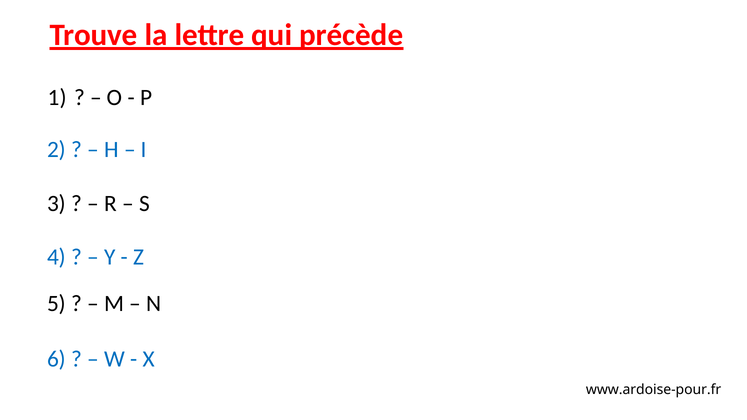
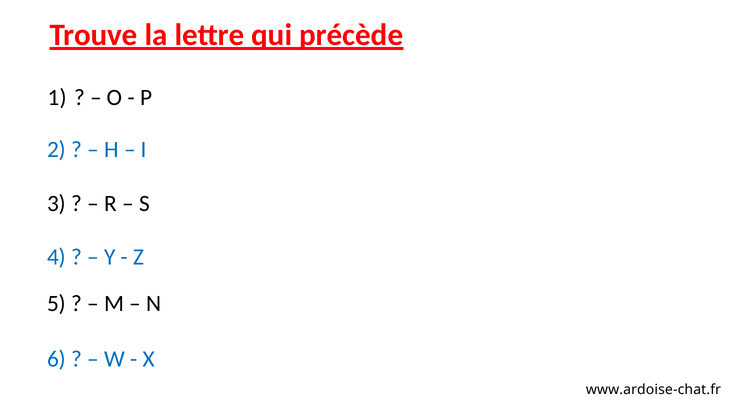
www.ardoise-pour.fr: www.ardoise-pour.fr -> www.ardoise-chat.fr (653, 390)
